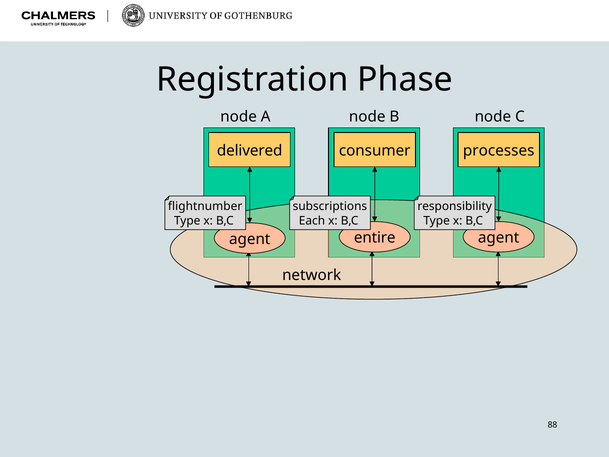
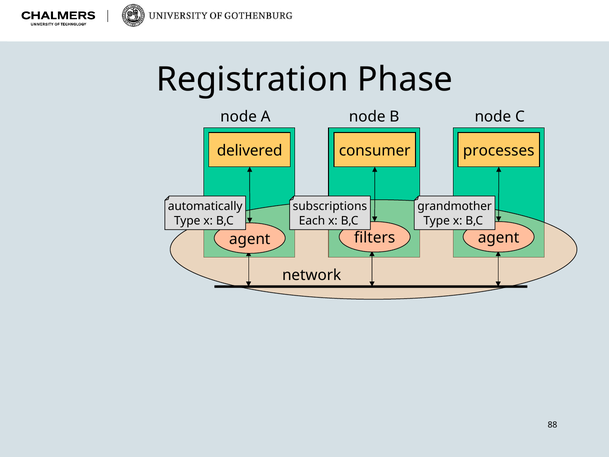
flightnumber: flightnumber -> automatically (205, 206)
responsibility: responsibility -> grandmother (455, 206)
entire: entire -> filters (375, 238)
